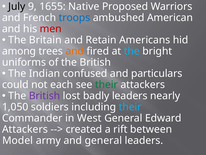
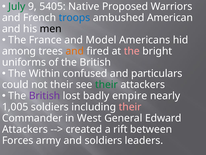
July colour: black -> green (17, 7)
1655: 1655 -> 5405 (53, 7)
men colour: red -> black (51, 29)
Britain: Britain -> France (45, 40)
Retain: Retain -> Model (101, 40)
the colour: light blue -> pink (132, 51)
Indian: Indian -> Within (45, 73)
not each: each -> their (62, 84)
badly leaders: leaders -> empire (130, 96)
1,050: 1,050 -> 1,005 (15, 107)
their colour: light blue -> pink (130, 107)
Model: Model -> Forces (18, 140)
and general: general -> soldiers (103, 140)
